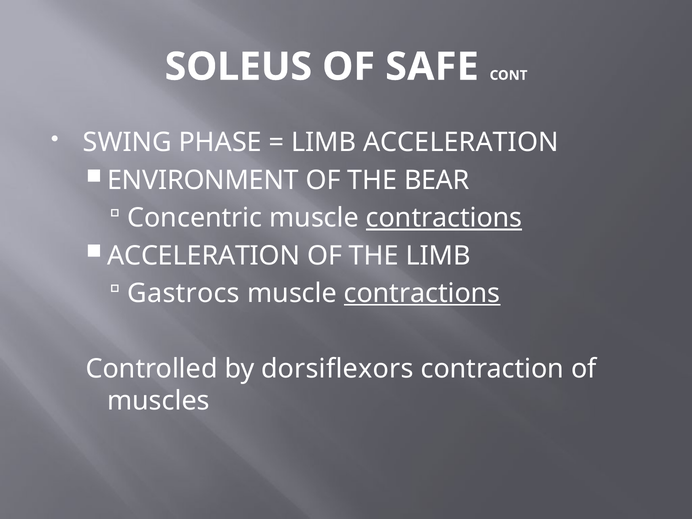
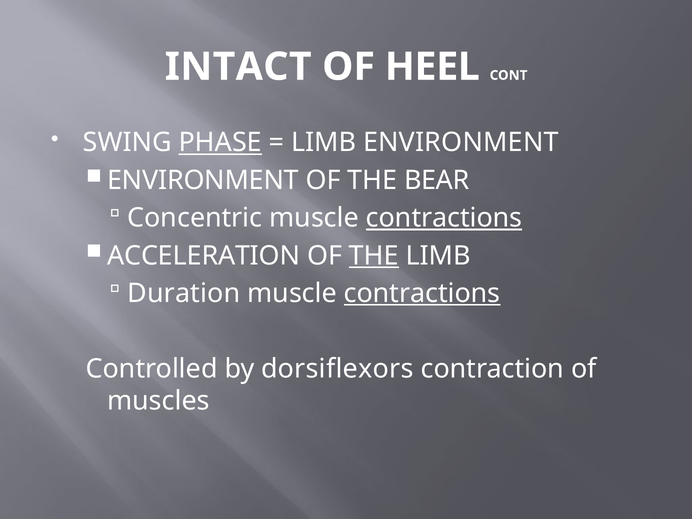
SOLEUS: SOLEUS -> INTACT (238, 67)
SAFE: SAFE -> HEEL (432, 67)
PHASE underline: none -> present (220, 143)
LIMB ACCELERATION: ACCELERATION -> ENVIRONMENT (461, 143)
THE underline: none -> present (374, 256)
Gastrocs: Gastrocs -> Duration (184, 293)
